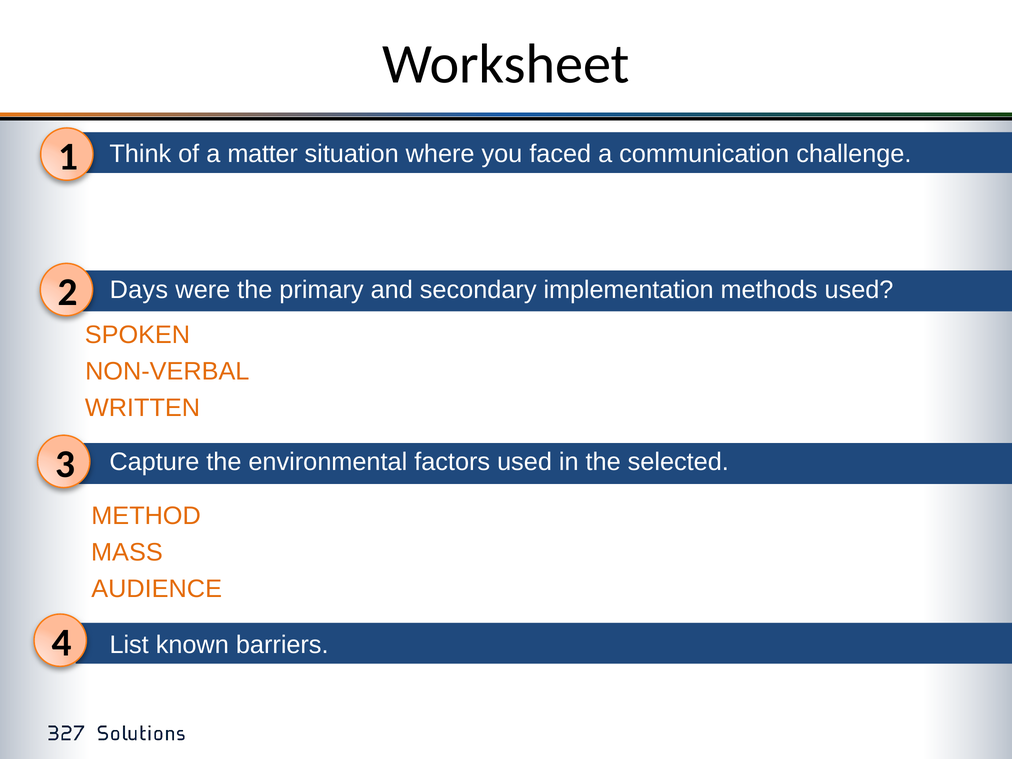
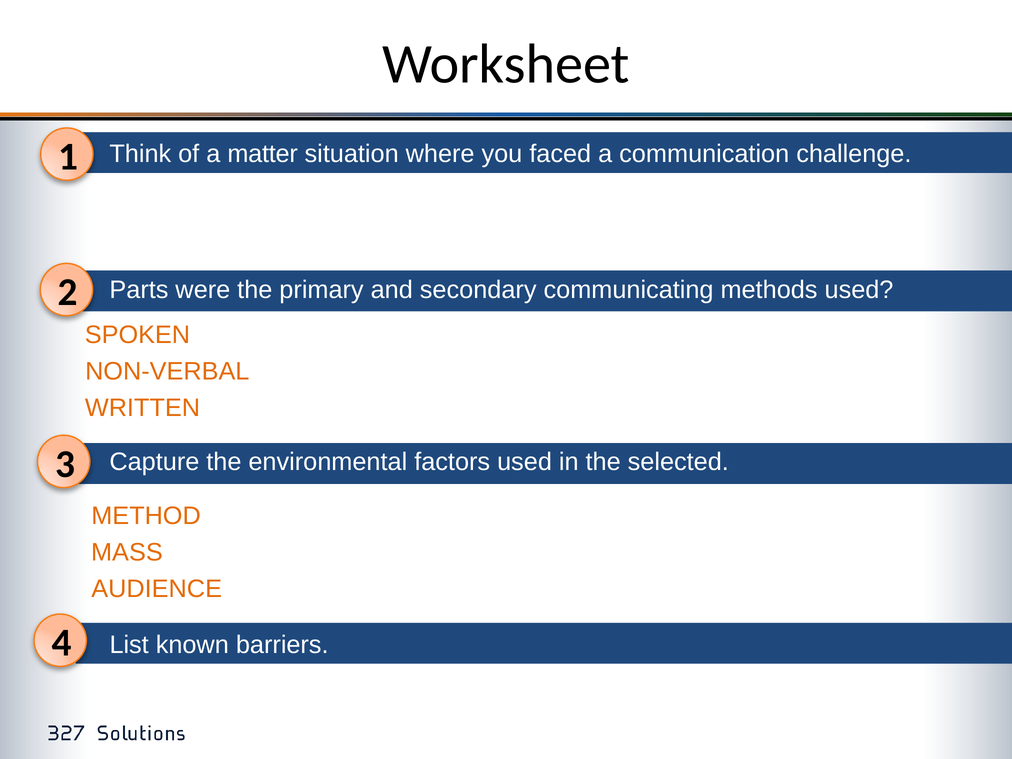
Days: Days -> Parts (139, 290)
implementation: implementation -> communicating (629, 290)
